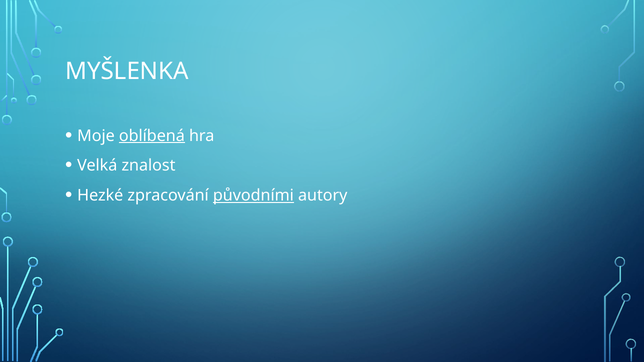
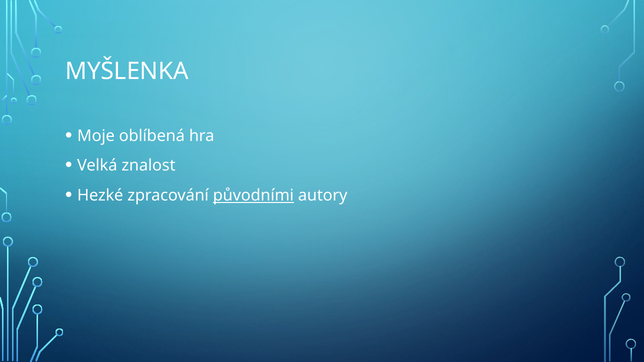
oblíbená underline: present -> none (152, 136)
